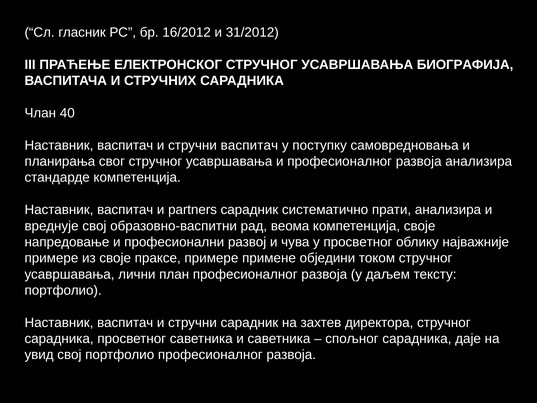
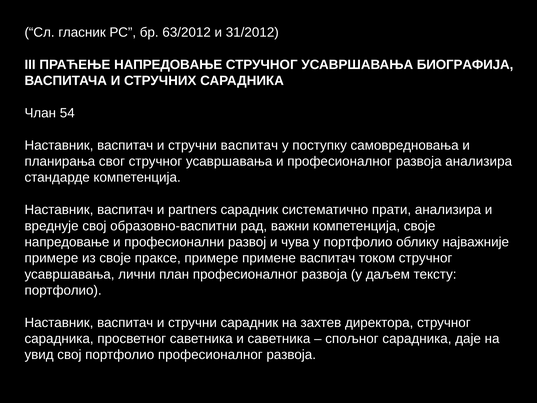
16/2012: 16/2012 -> 63/2012 (187, 32)
ПРАЋЕЊЕ ЕЛЕКТРОНСКОГ: ЕЛЕКТРОНСКОГ -> НАПРЕДОВАЊЕ (168, 65)
40: 40 -> 54 (67, 113)
веома: веома -> важни (290, 226)
у просветног: просветног -> портфолио (358, 242)
примене обједини: обједини -> васпитач (327, 258)
